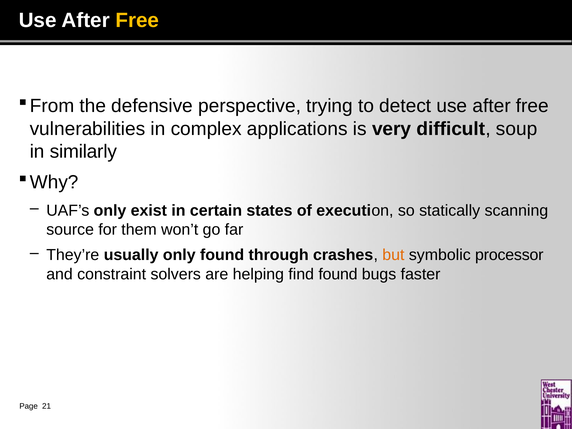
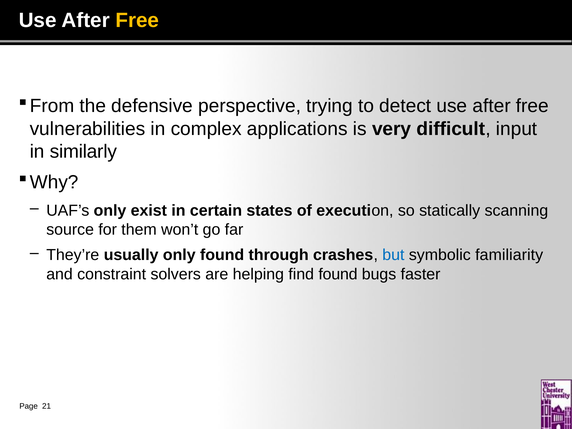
soup: soup -> input (517, 129)
but colour: orange -> blue (393, 255)
processor: processor -> familiarity (509, 255)
